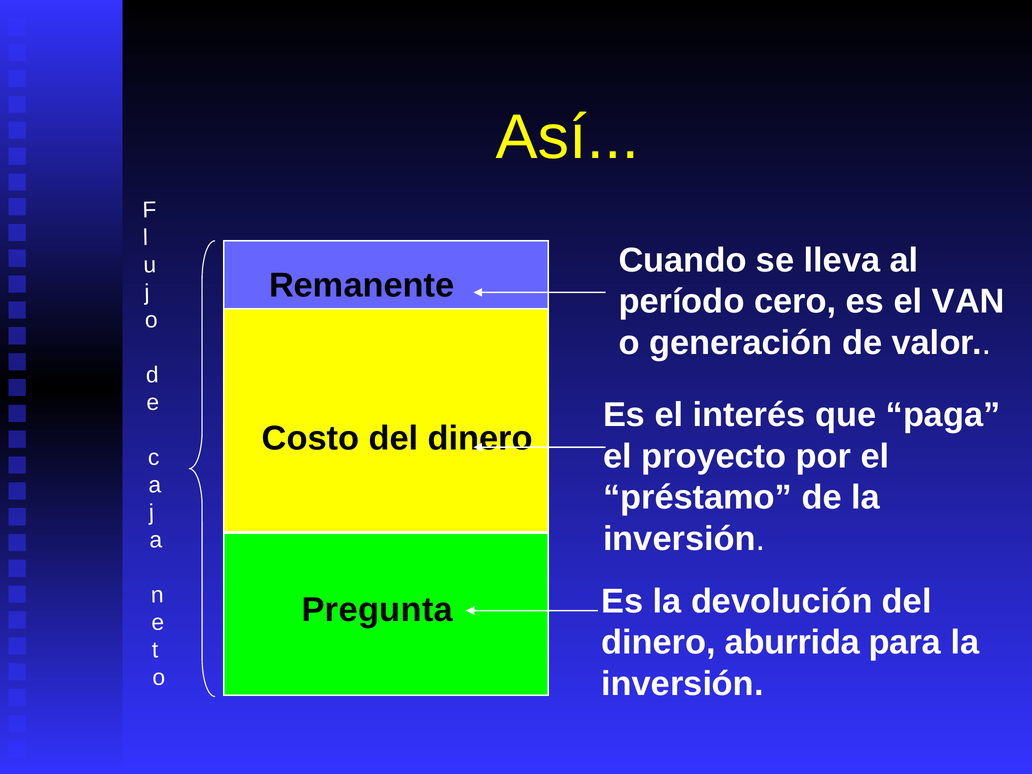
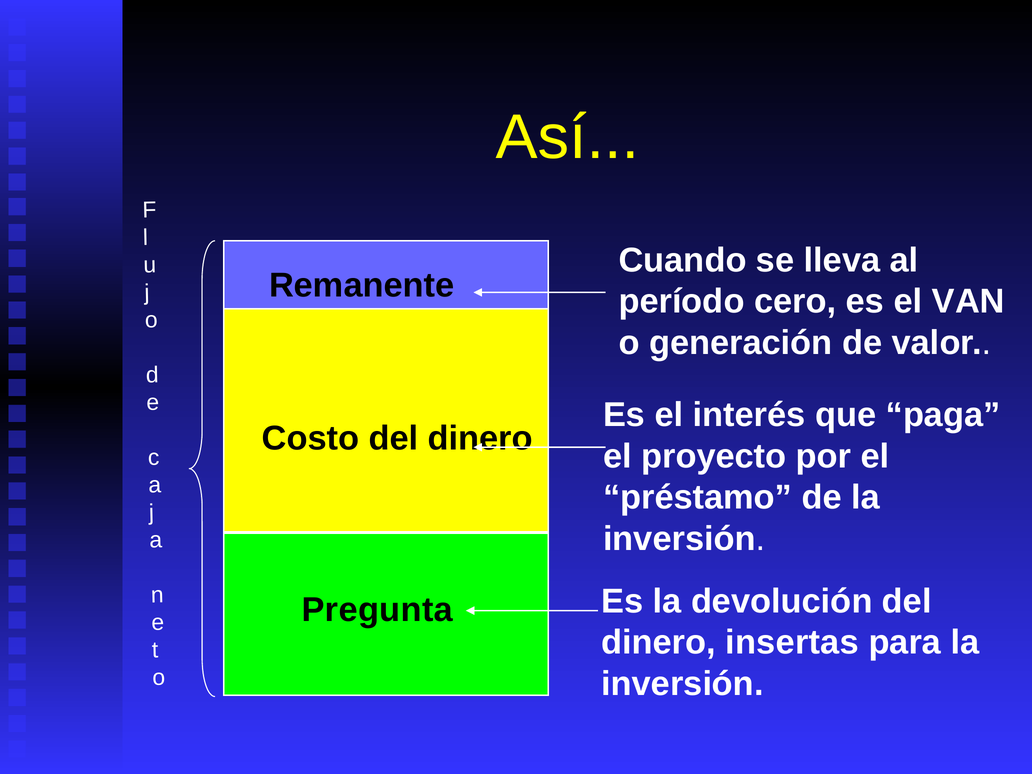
aburrida: aburrida -> insertas (792, 643)
